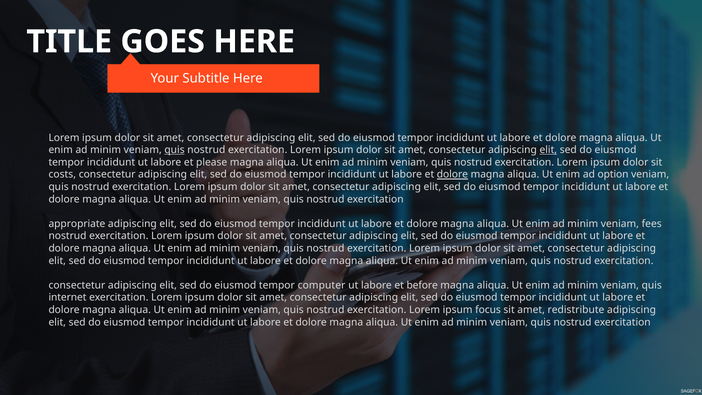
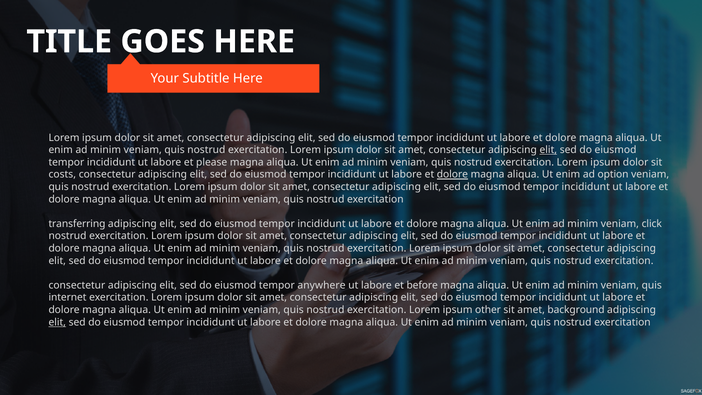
quis underline: present -> none (175, 150)
appropriate: appropriate -> transferring (77, 224)
fees: fees -> click (652, 224)
computer: computer -> anywhere (322, 285)
focus: focus -> other (488, 310)
redistribute: redistribute -> background (576, 310)
elit underline: none -> present (57, 322)
